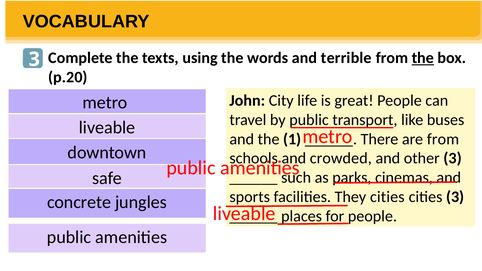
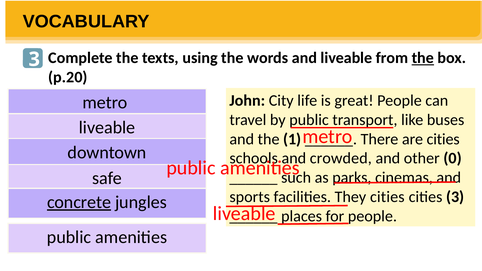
and terrible: terrible -> liveable (346, 58)
are from: from -> cities (443, 139)
other 3: 3 -> 0 (453, 158)
concrete underline: none -> present (79, 202)
